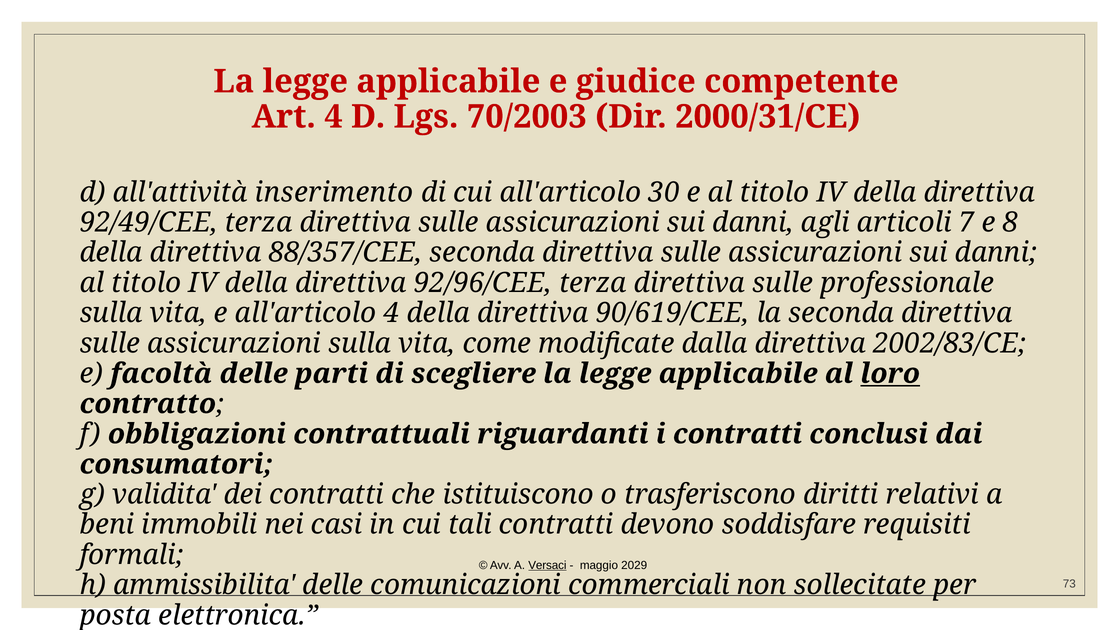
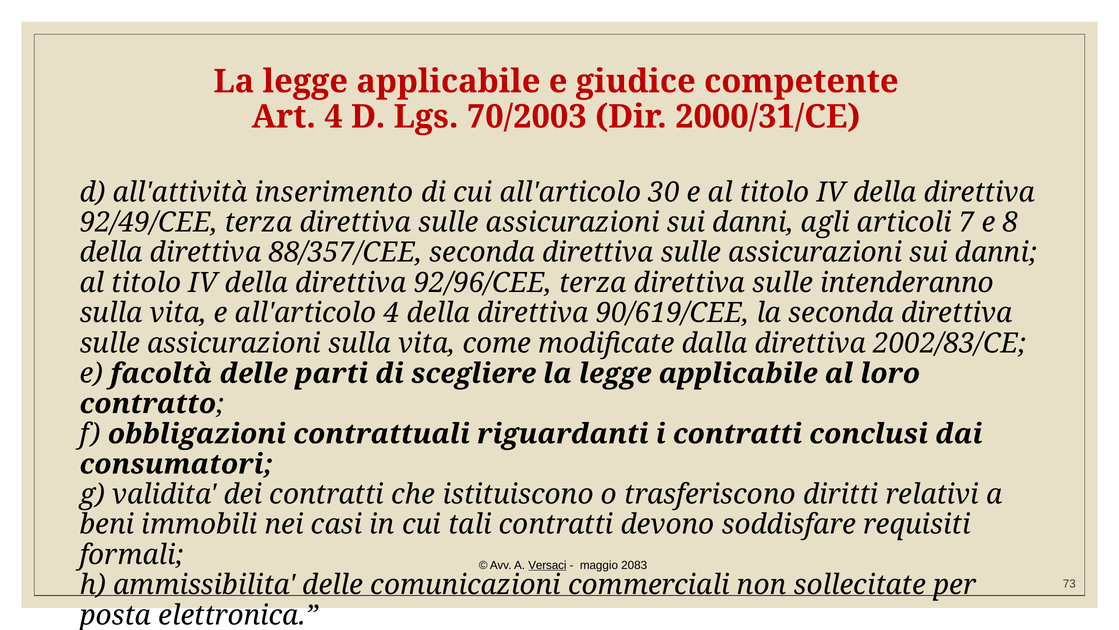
professionale: professionale -> intenderanno (907, 283)
loro underline: present -> none (890, 373)
2029: 2029 -> 2083 (634, 565)
